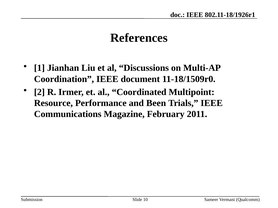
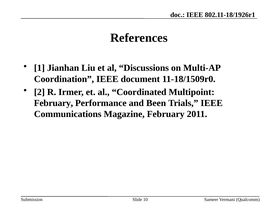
Resource: Resource -> February (53, 103)
